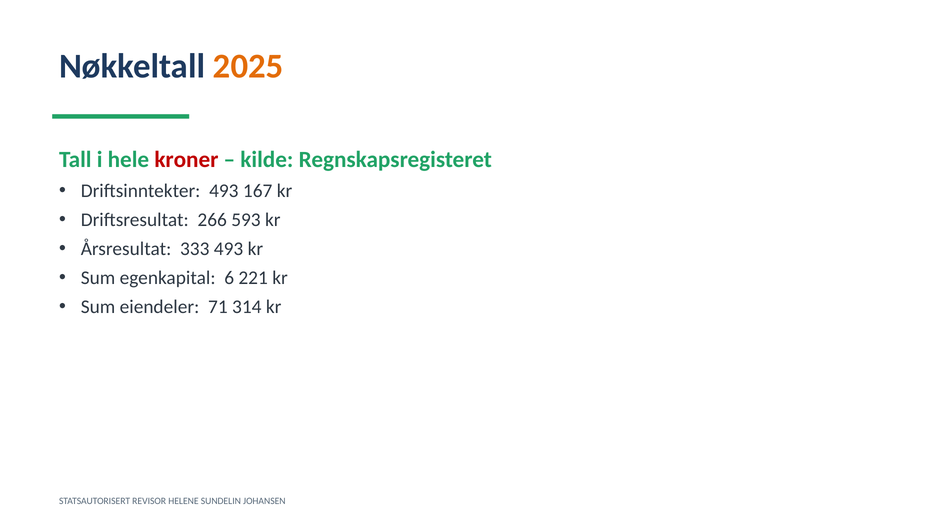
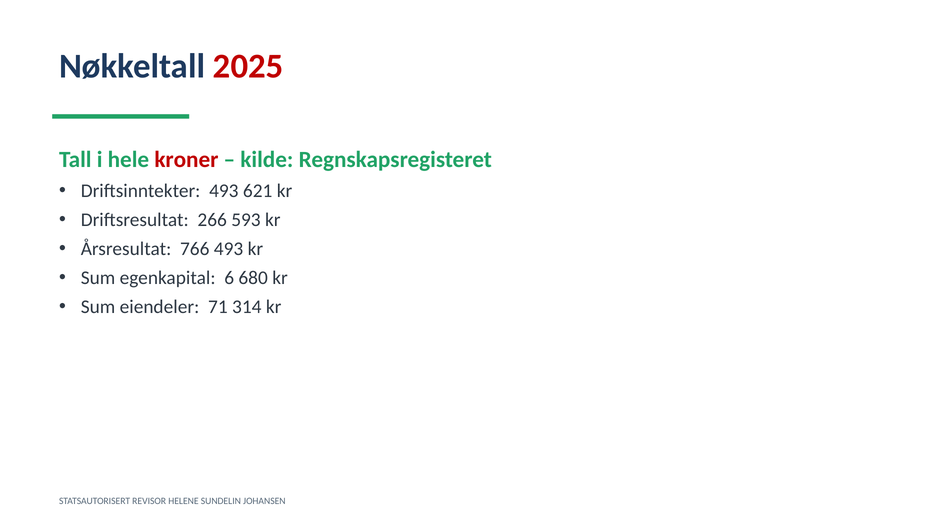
2025 colour: orange -> red (248, 66)
167: 167 -> 621 (258, 191)
333: 333 -> 766 (195, 249)
221: 221 -> 680 (253, 278)
